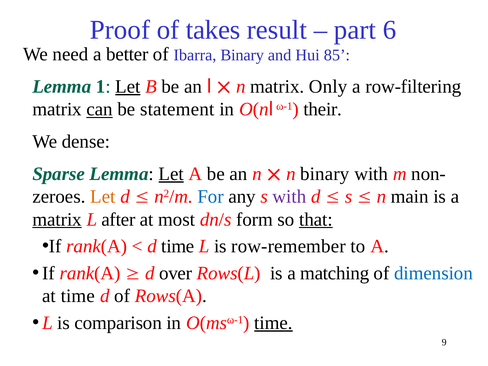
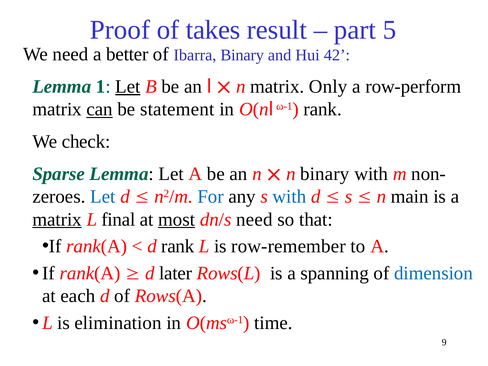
6: 6 -> 5 (390, 30)
85: 85 -> 42 (337, 55)
row-filtering: row-filtering -> row-perform (413, 87)
ω-1 their: their -> rank (323, 109)
dense: dense -> check (86, 142)
Let underline: present -> none (171, 174)
Let colour: orange -> blue (103, 197)
with colour: purple -> blue (289, 197)
after: after -> final (118, 219)
most underline: none -> present (177, 219)
dn/s form: form -> need (254, 219)
that underline: present -> none (316, 219)
d time: time -> rank (178, 246)
over: over -> later (176, 273)
matching: matching -> spanning (335, 273)
at time: time -> each (78, 296)
comparison: comparison -> elimination (118, 323)
time underline: present -> none (273, 323)
